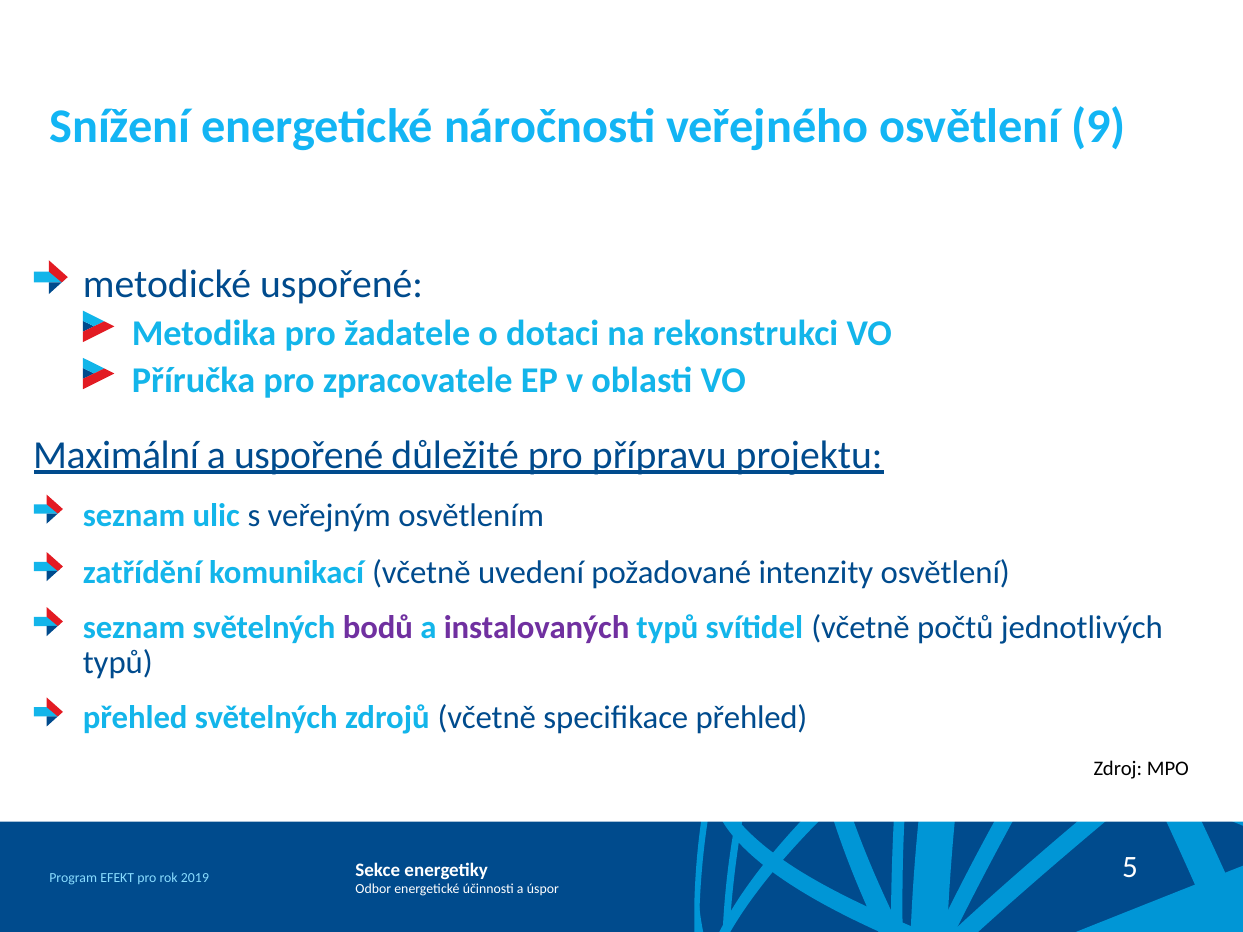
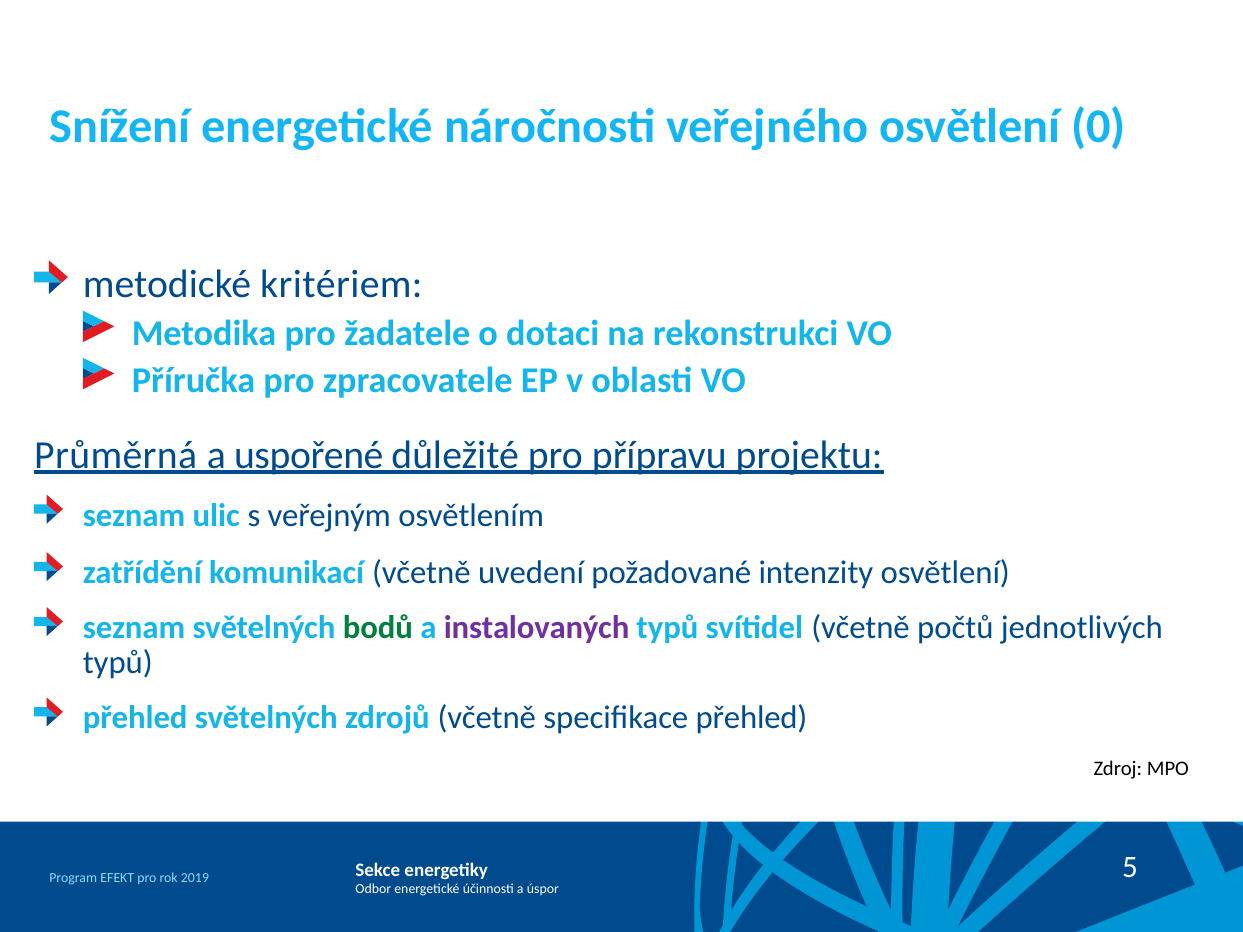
9: 9 -> 0 (1099, 127)
metodické uspořené: uspořené -> kritériem (341, 285)
Maximální: Maximální -> Průměrná (116, 455)
bodů colour: purple -> green (378, 628)
